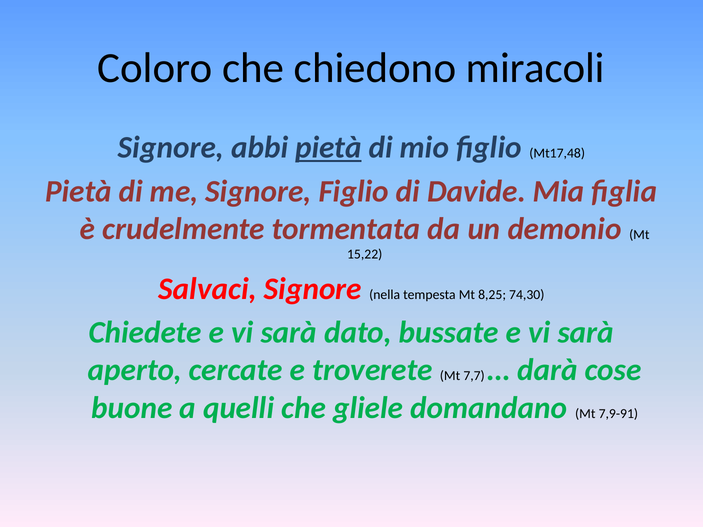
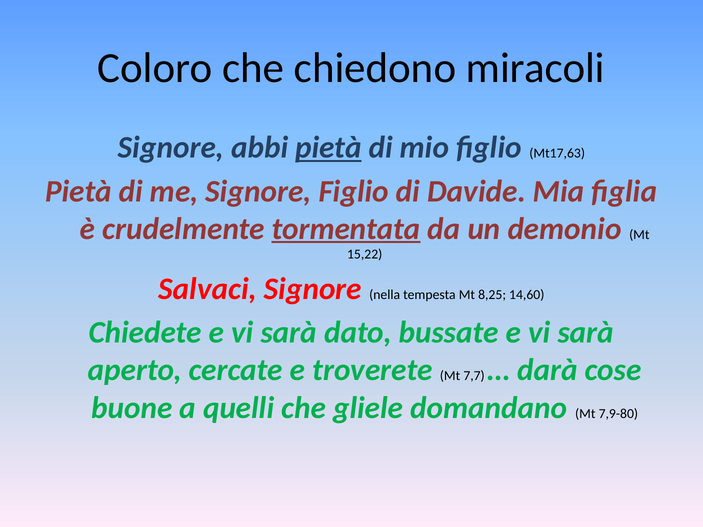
Mt17,48: Mt17,48 -> Mt17,63 (557, 153)
tormentata underline: none -> present (346, 229)
74,30: 74,30 -> 14,60 (527, 295)
7,9-91: 7,9-91 -> 7,9-80 (618, 414)
